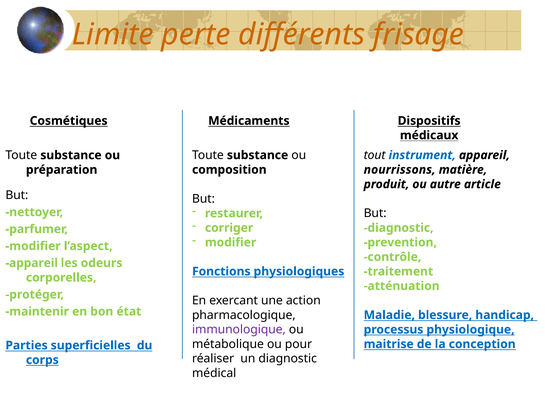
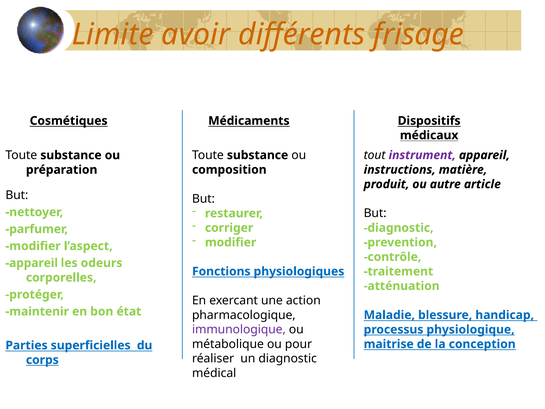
perte: perte -> avoir (196, 35)
instrument colour: blue -> purple (422, 155)
nourrissons: nourrissons -> instructions (400, 170)
